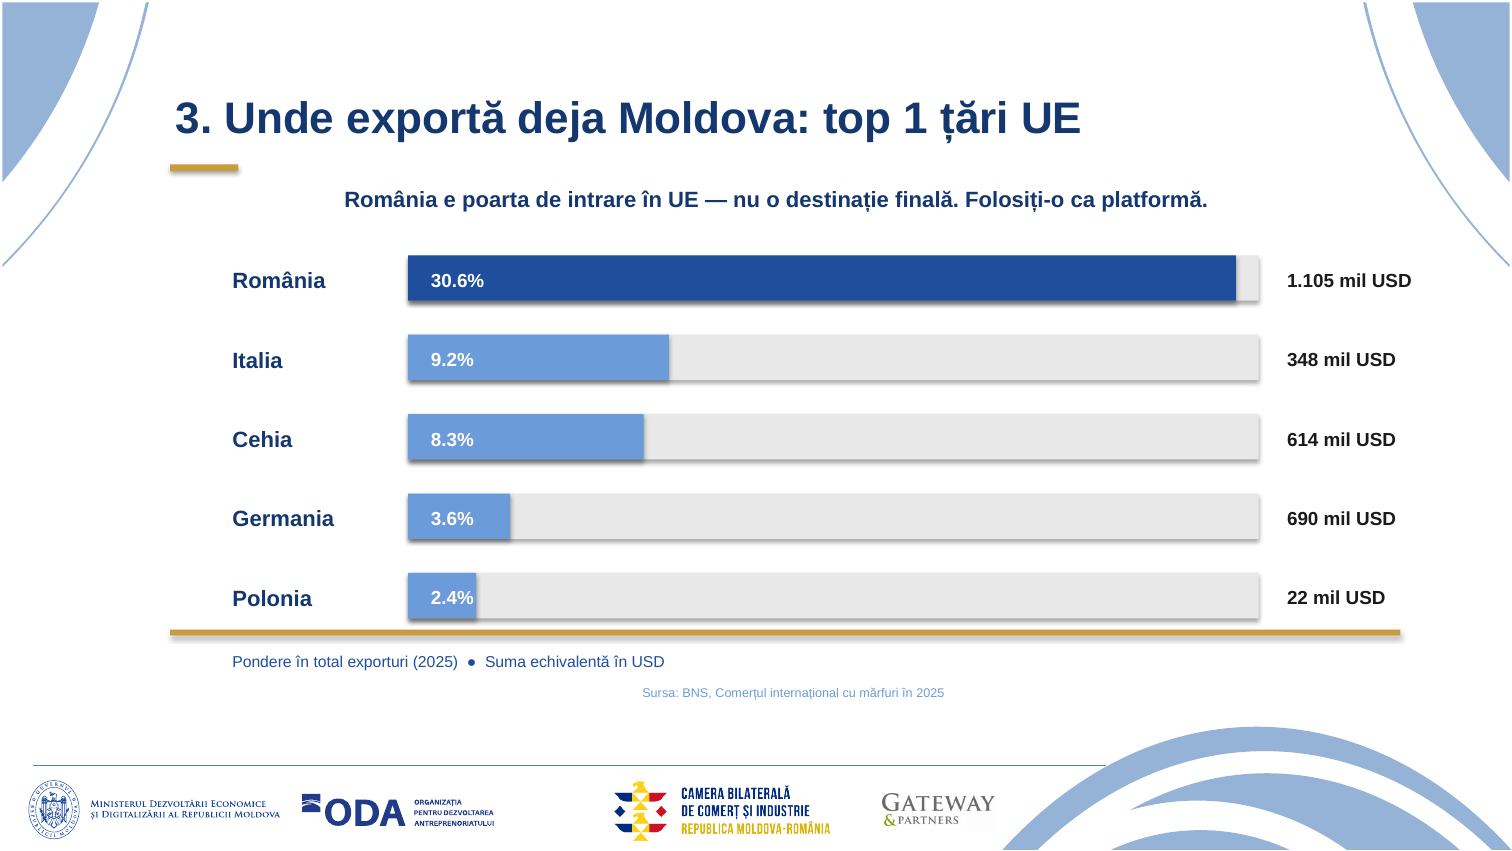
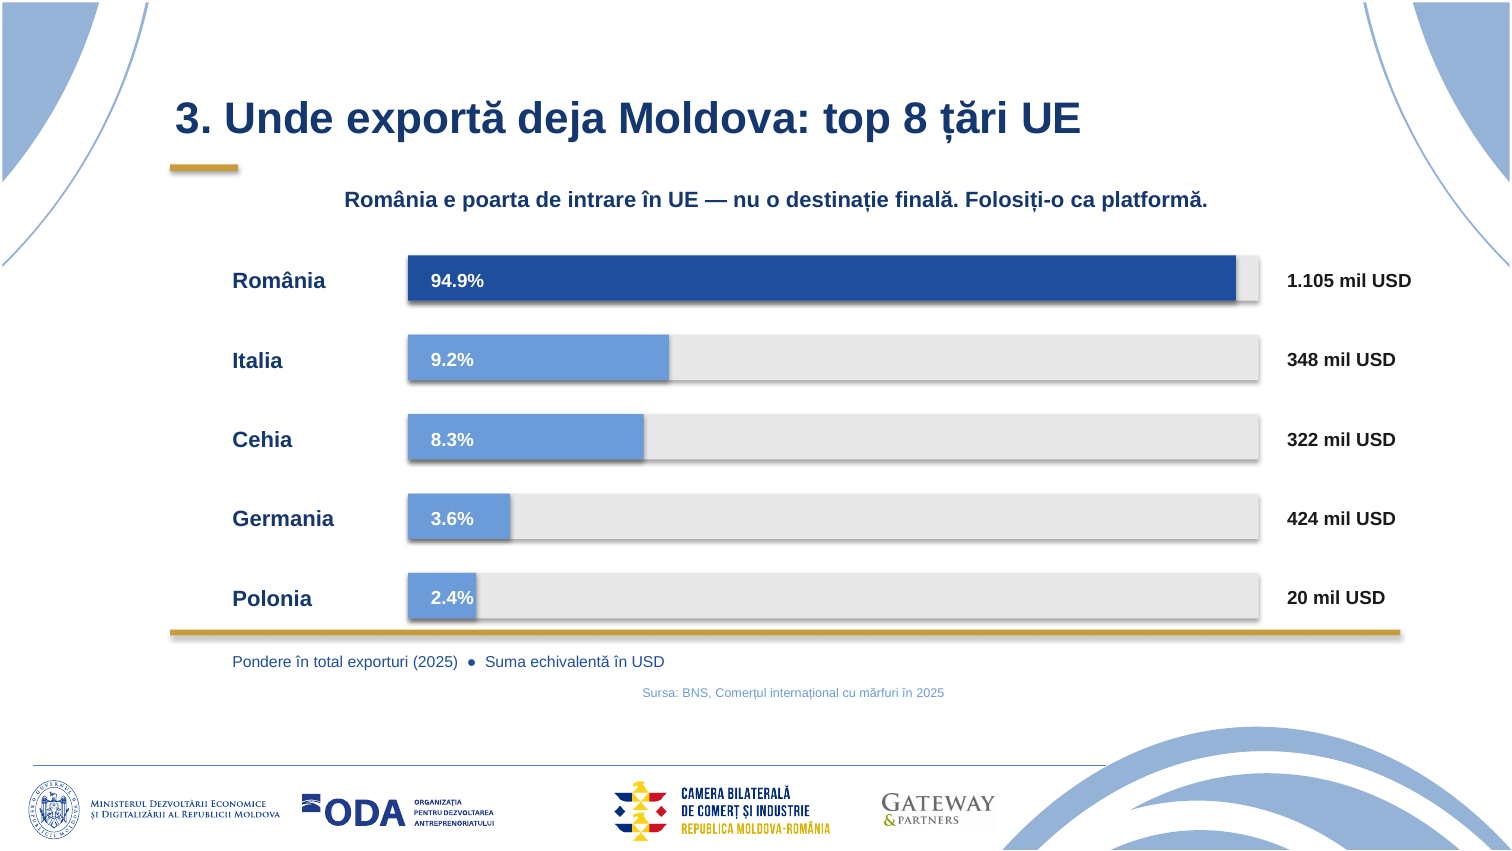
1: 1 -> 8 (916, 119)
30.6%: 30.6% -> 94.9% (458, 281)
614: 614 -> 322 (1303, 440)
690: 690 -> 424 (1303, 519)
22: 22 -> 20 (1298, 598)
